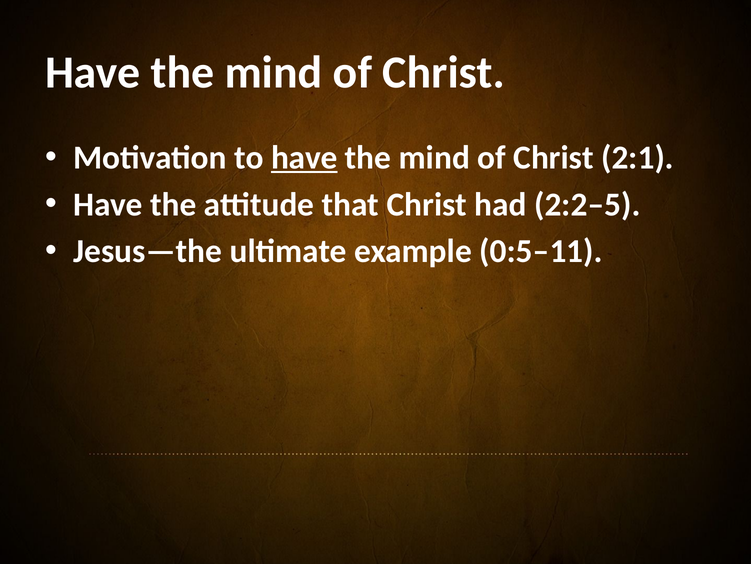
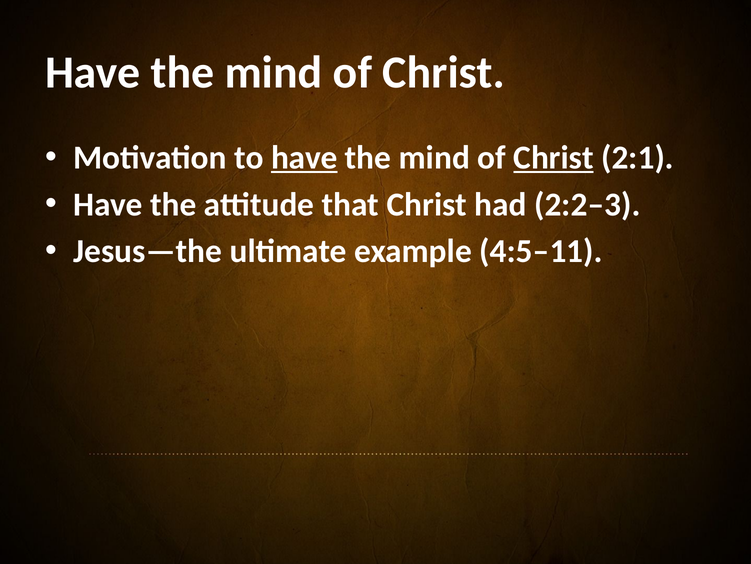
Christ underline: none -> present (554, 158)
2:2–5: 2:2–5 -> 2:2–3 (587, 204)
0:5–11: 0:5–11 -> 4:5–11 (541, 251)
